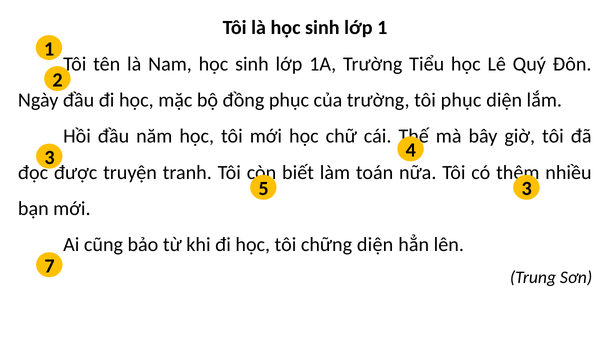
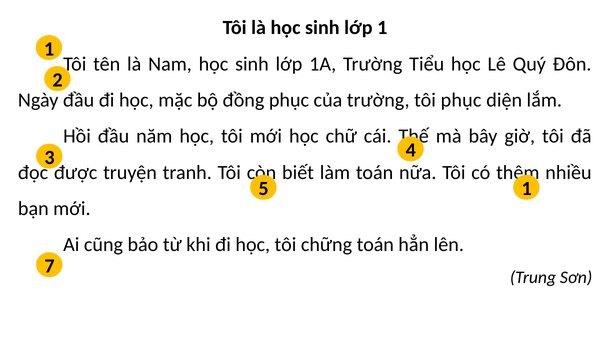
5 3: 3 -> 1 (527, 189)
chững diện: diện -> toán (375, 245)
